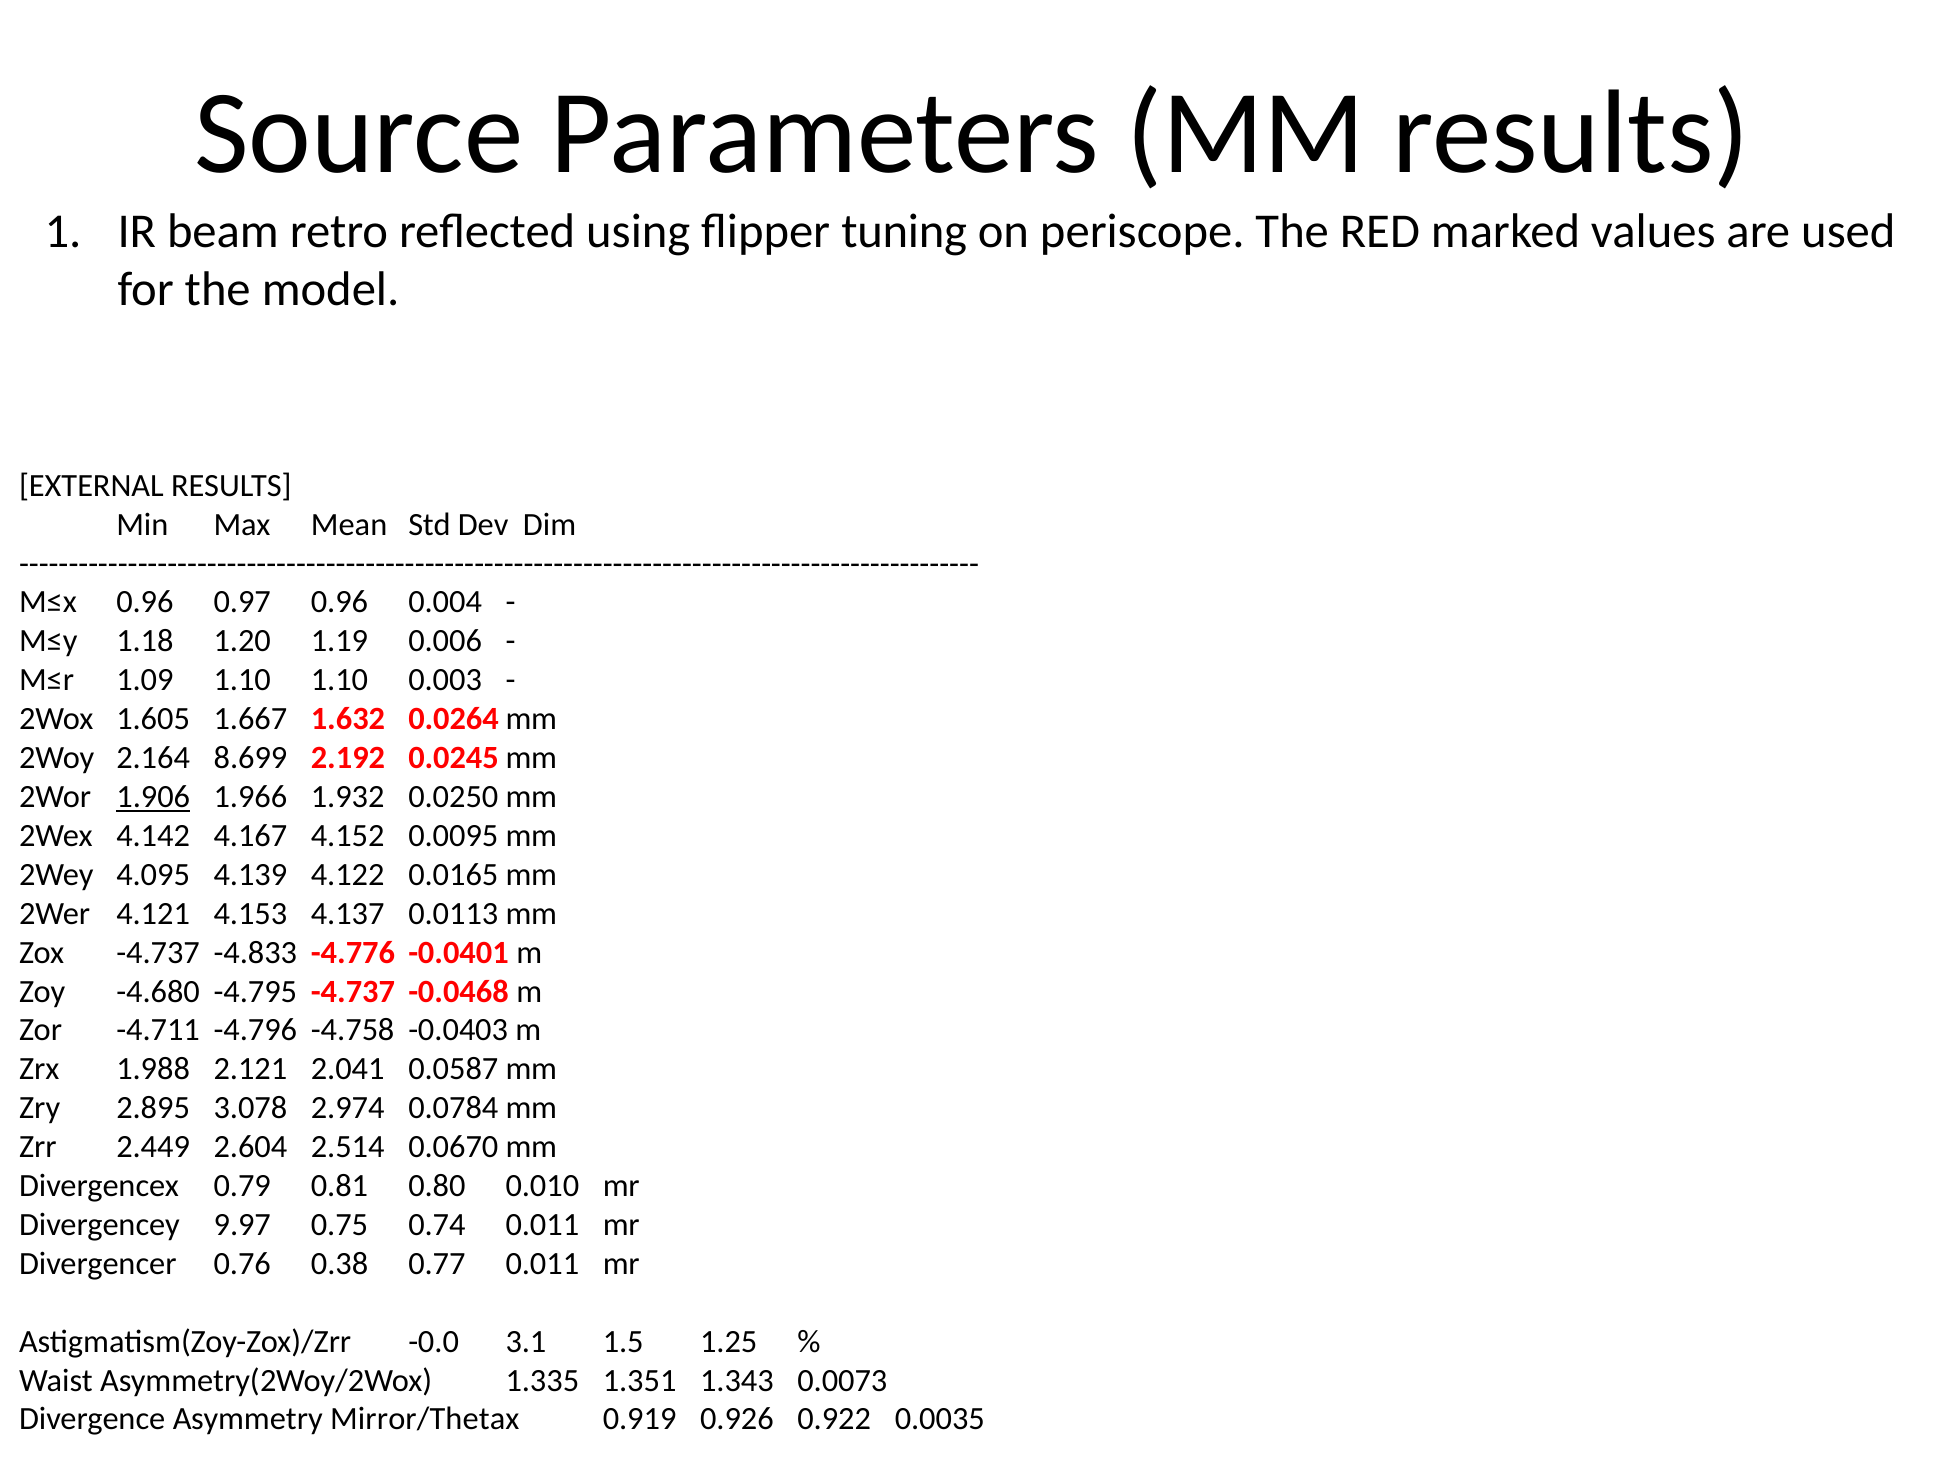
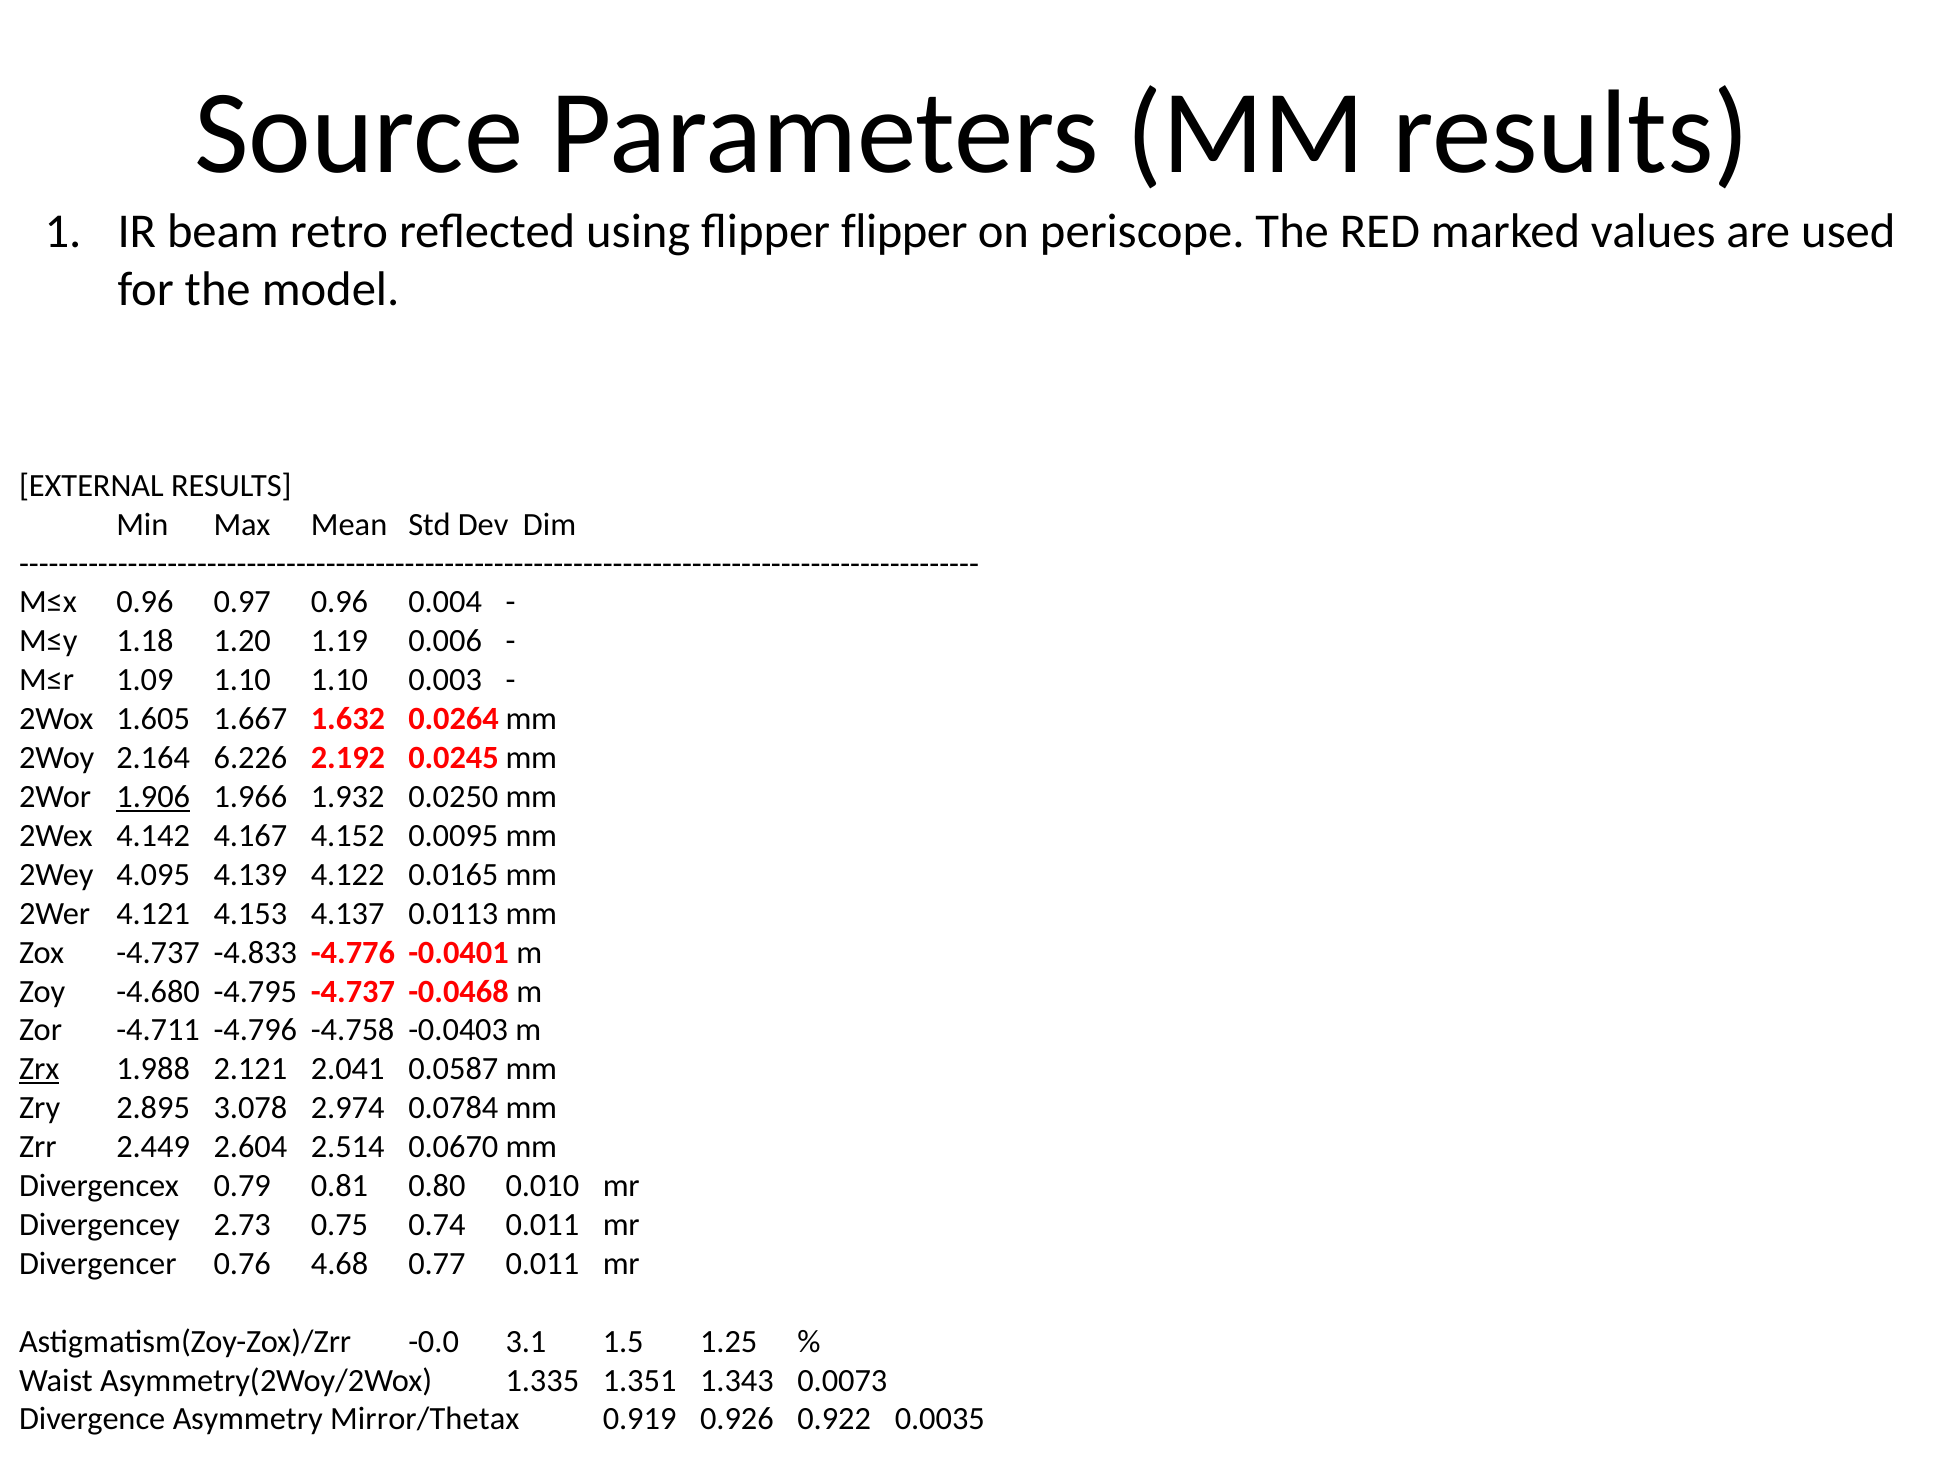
flipper tuning: tuning -> flipper (904, 232)
8.699: 8.699 -> 6.226 (251, 758)
Zrx underline: none -> present (39, 1069)
9.97: 9.97 -> 2.73 (242, 1225)
0.38: 0.38 -> 4.68 (340, 1264)
